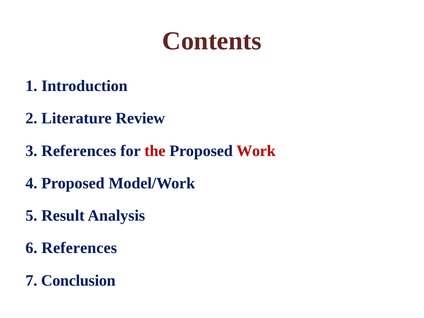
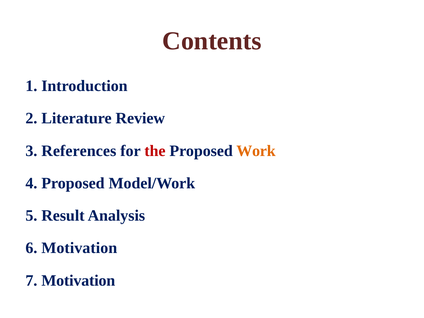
Work colour: red -> orange (256, 151)
6 References: References -> Motivation (79, 248)
7 Conclusion: Conclusion -> Motivation (78, 280)
